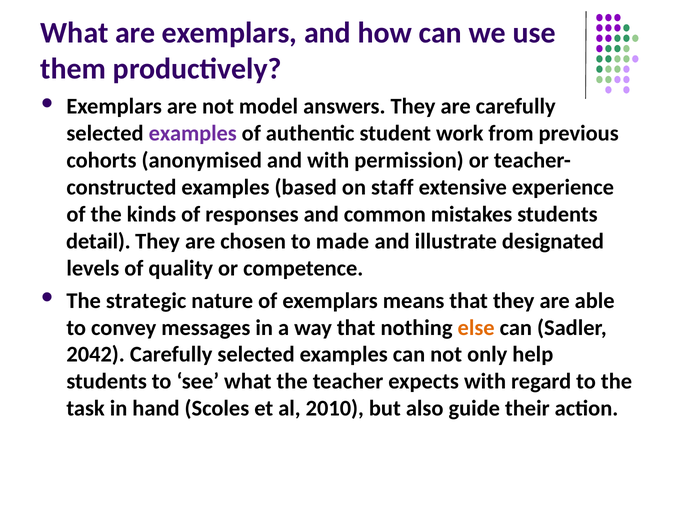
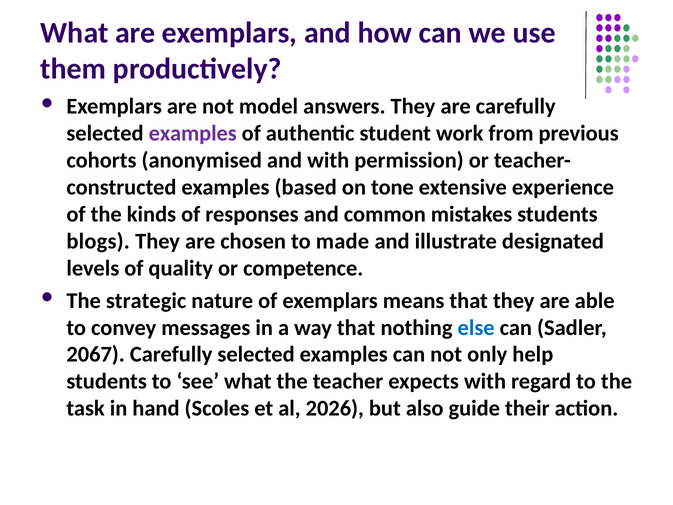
staff: staff -> tone (392, 187)
detail: detail -> blogs (98, 241)
else colour: orange -> blue (476, 327)
2042: 2042 -> 2067 (96, 354)
2010: 2010 -> 2026 (335, 408)
